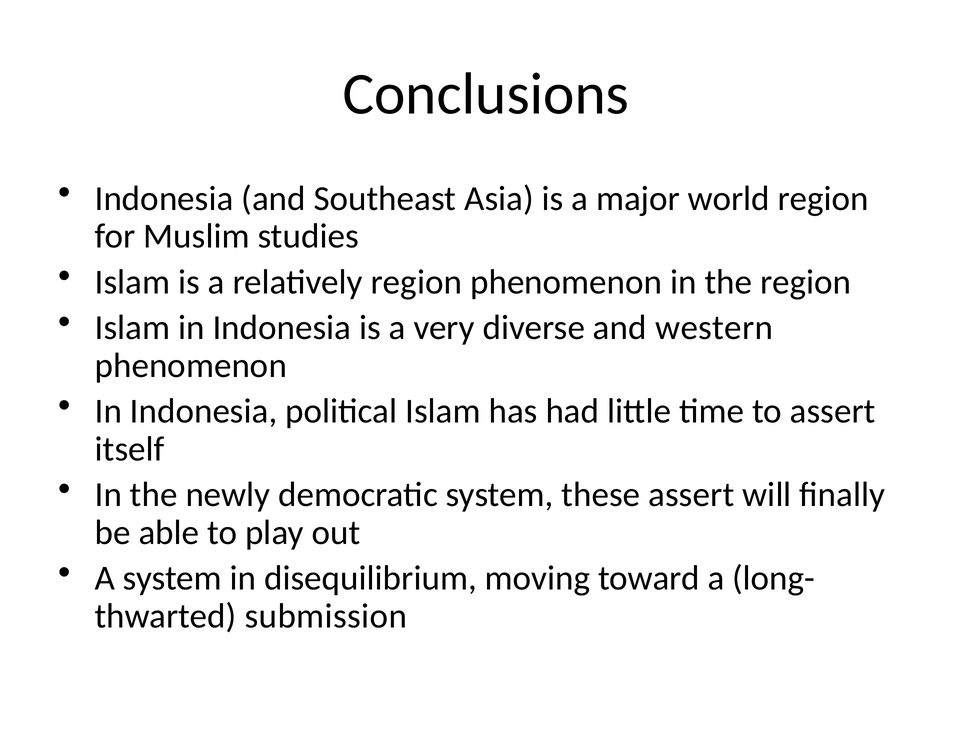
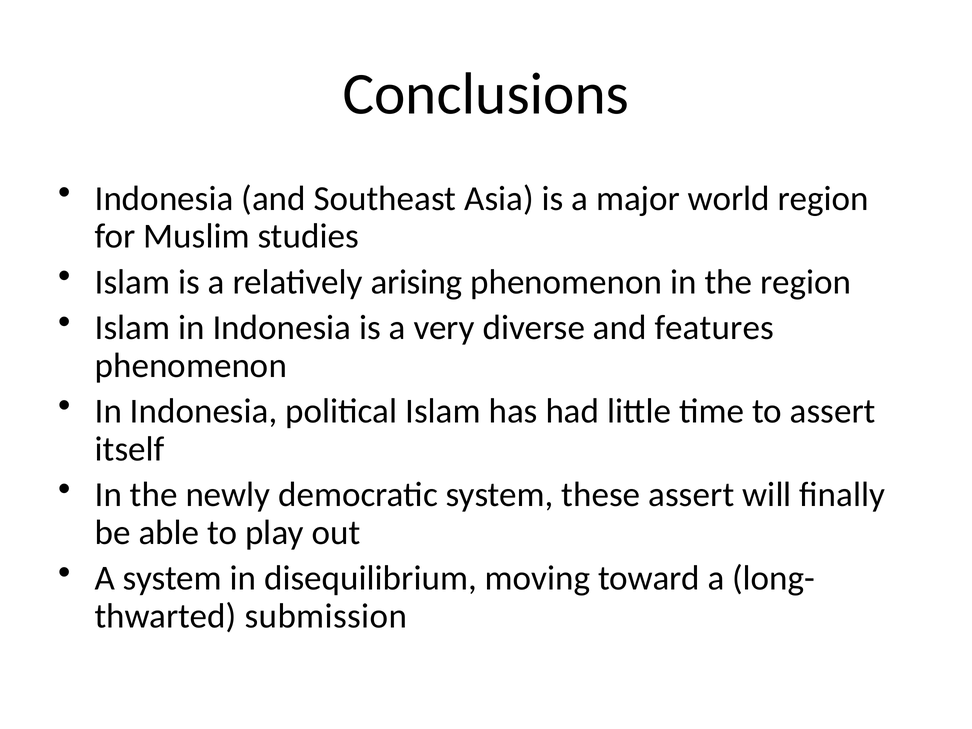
relatively region: region -> arising (417, 282)
western: western -> features (714, 328)
